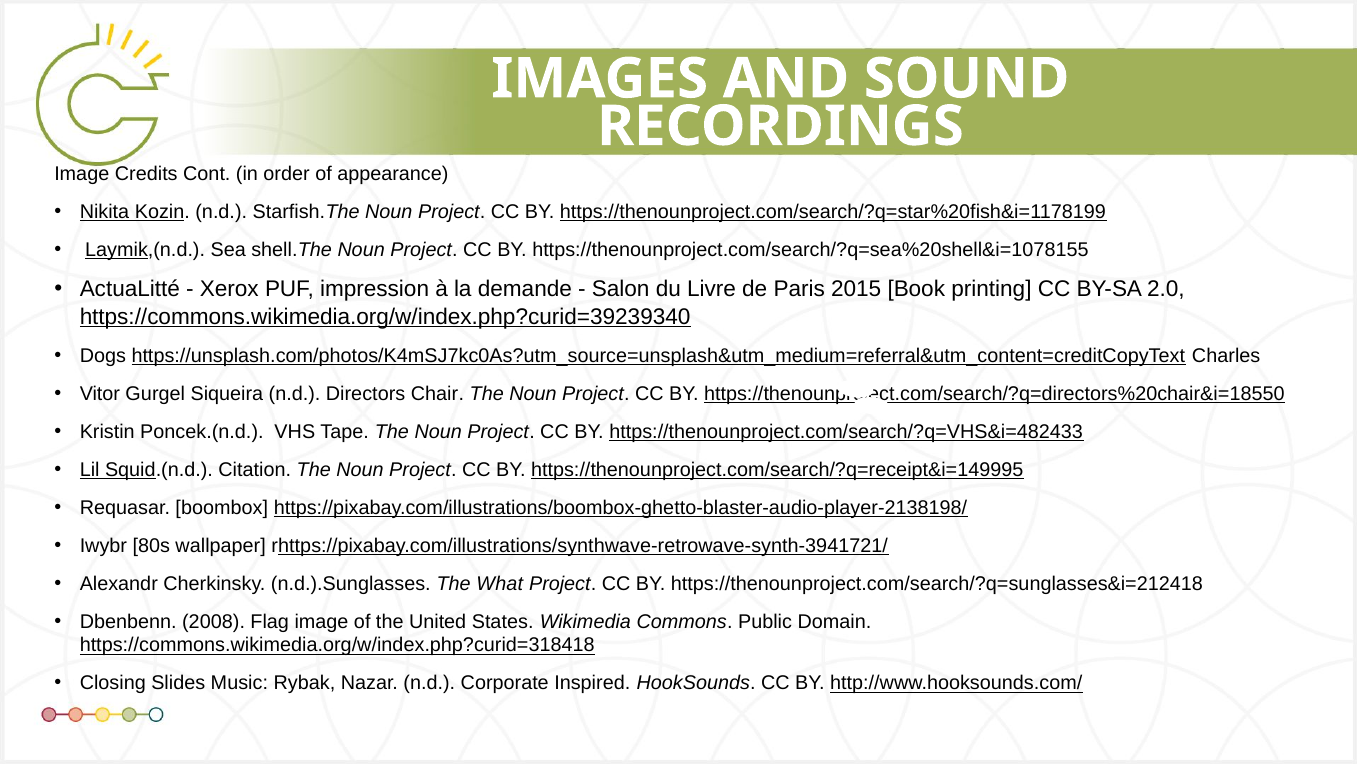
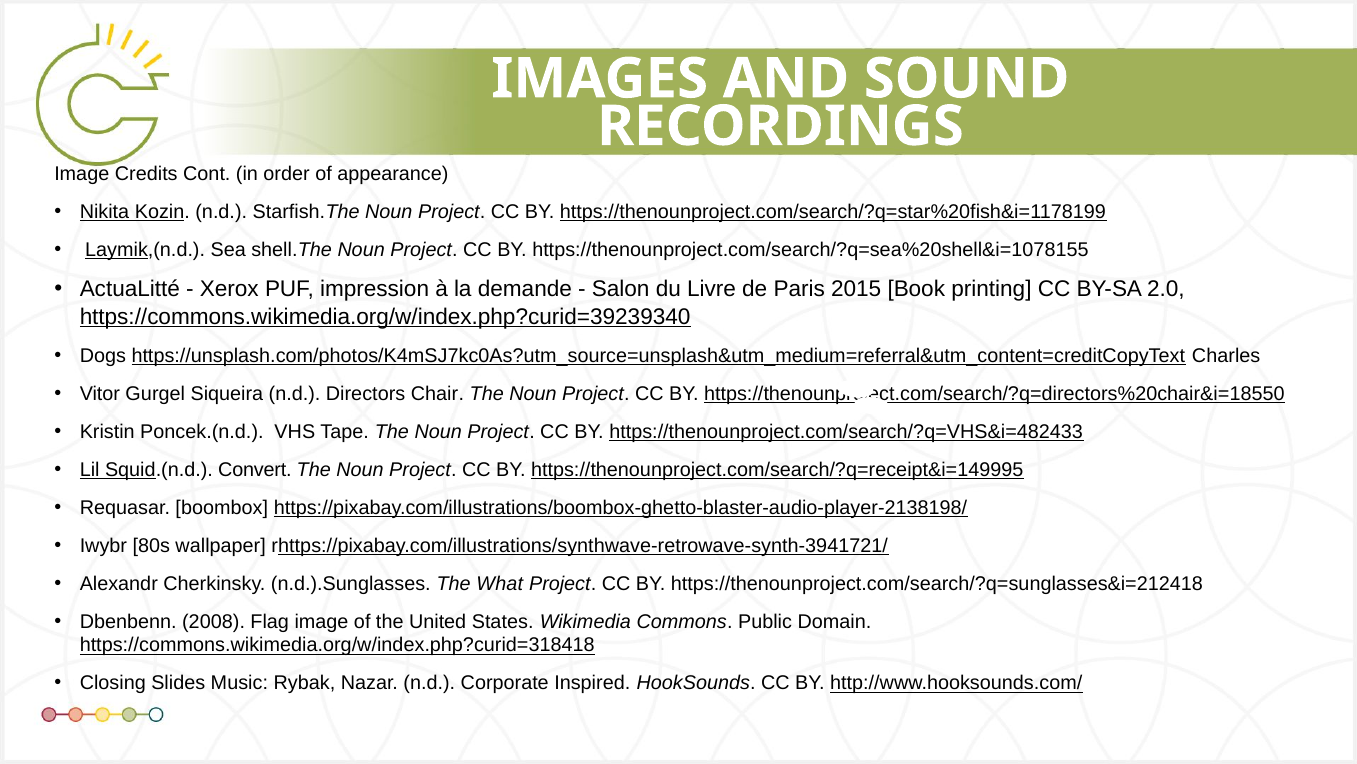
Citation: Citation -> Convert (255, 469)
